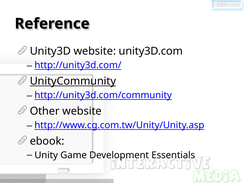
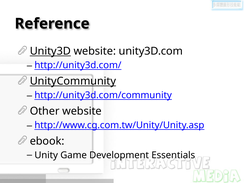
Unity3D underline: none -> present (50, 51)
